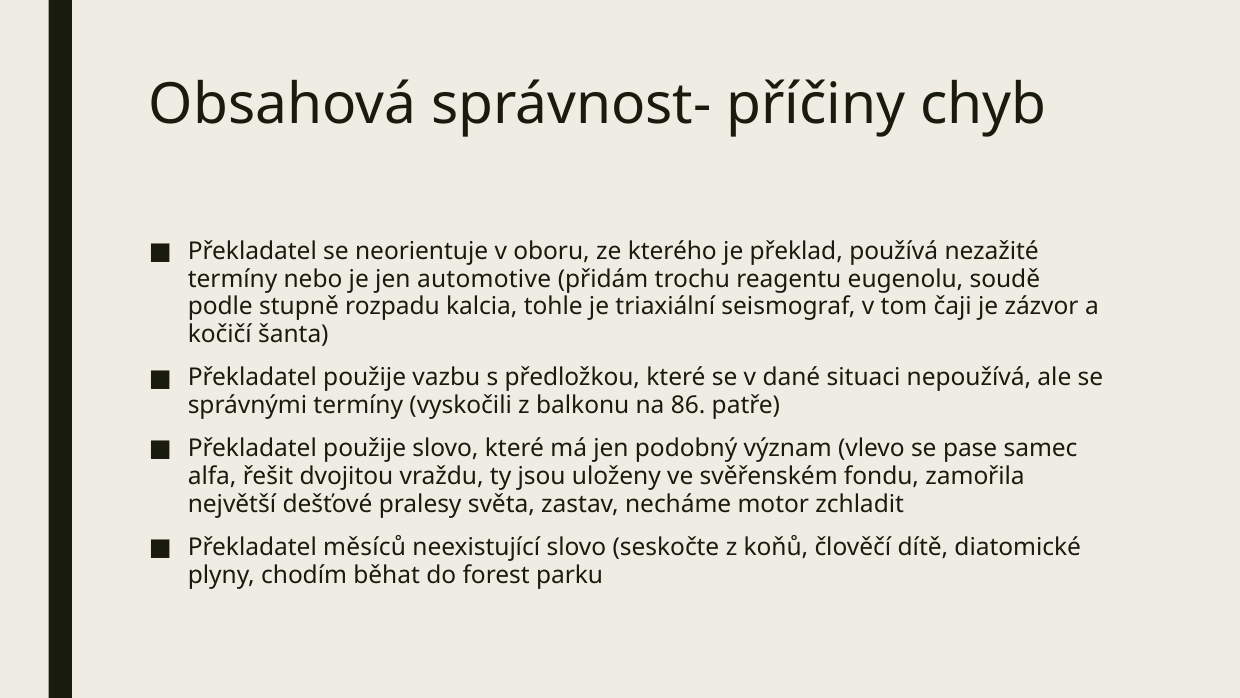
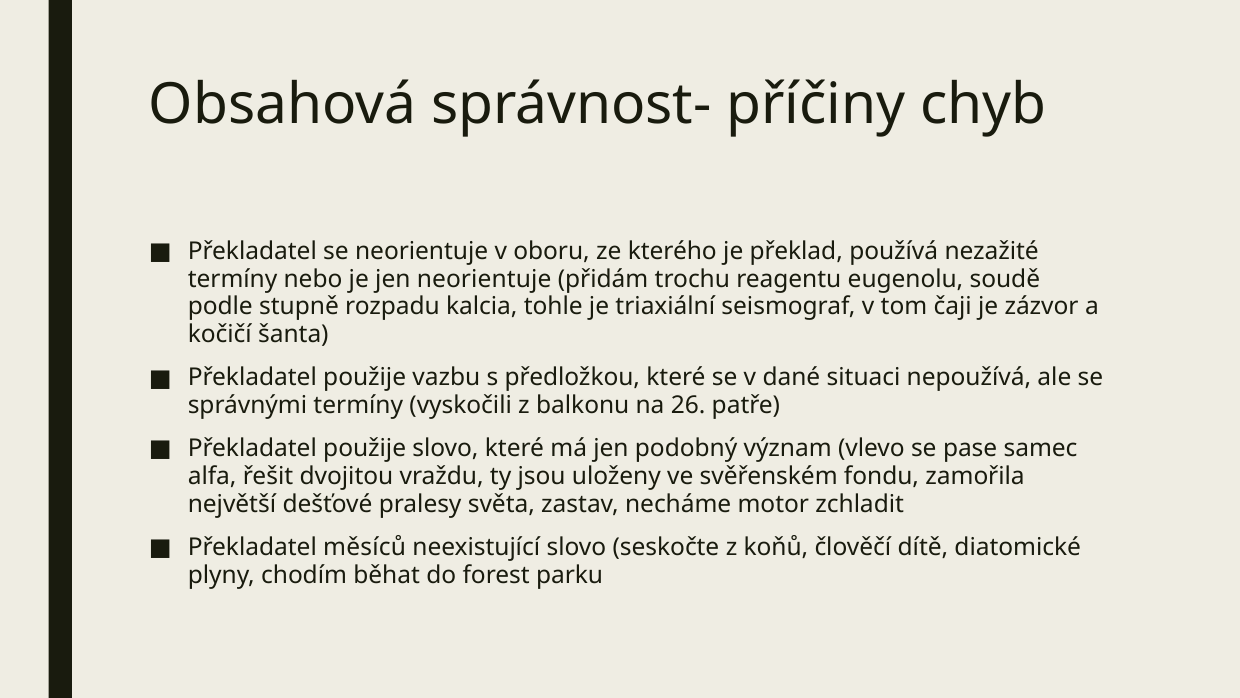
jen automotive: automotive -> neorientuje (484, 279)
86: 86 -> 26 (688, 405)
